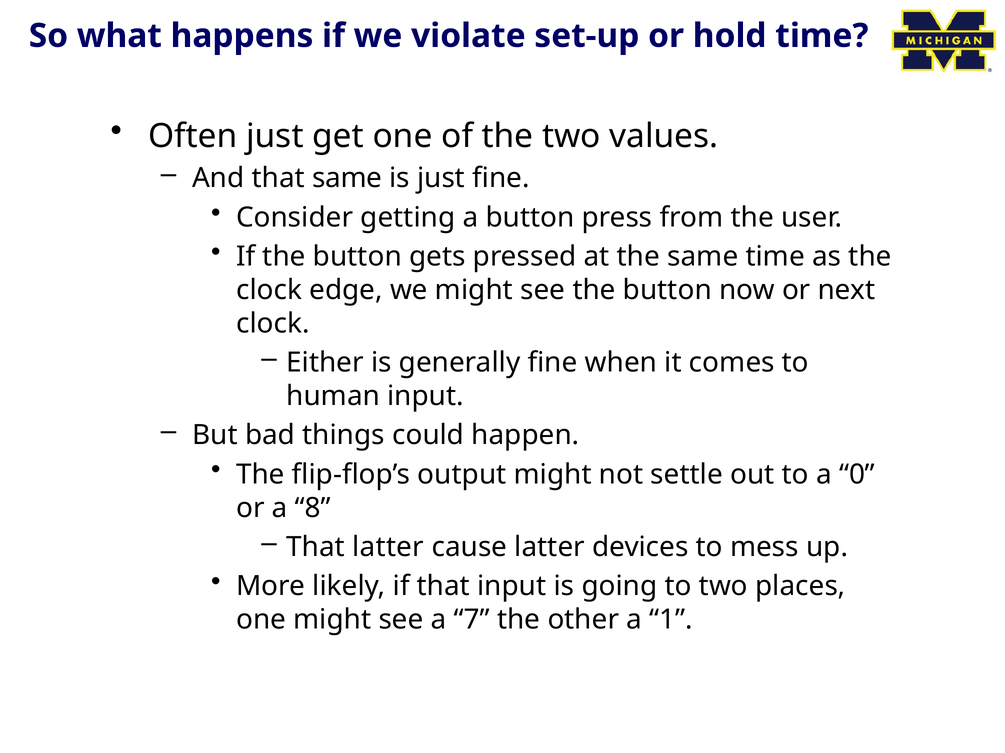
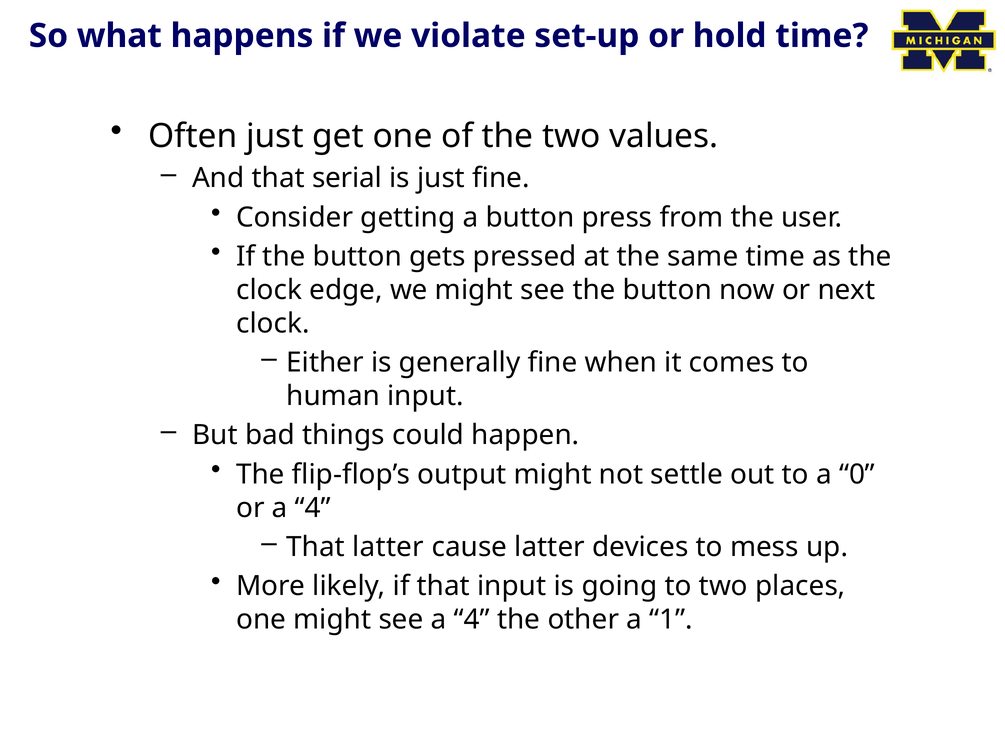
that same: same -> serial (347, 178)
or a 8: 8 -> 4 (313, 508)
see a 7: 7 -> 4 (472, 620)
